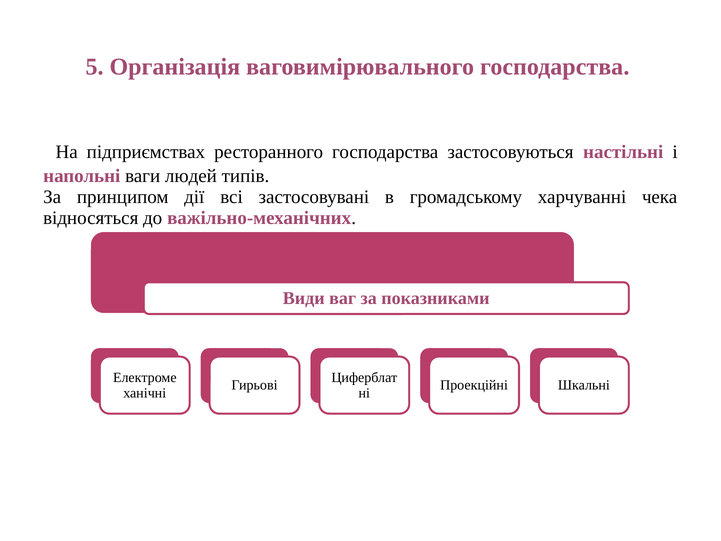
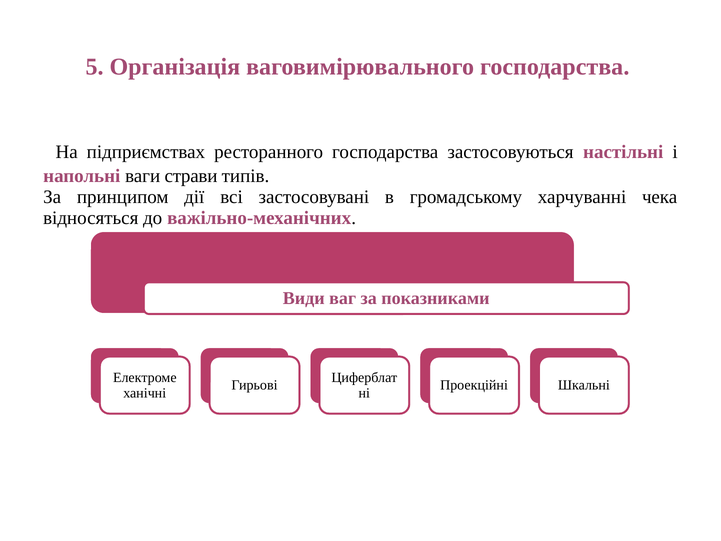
людей: людей -> страви (191, 176)
